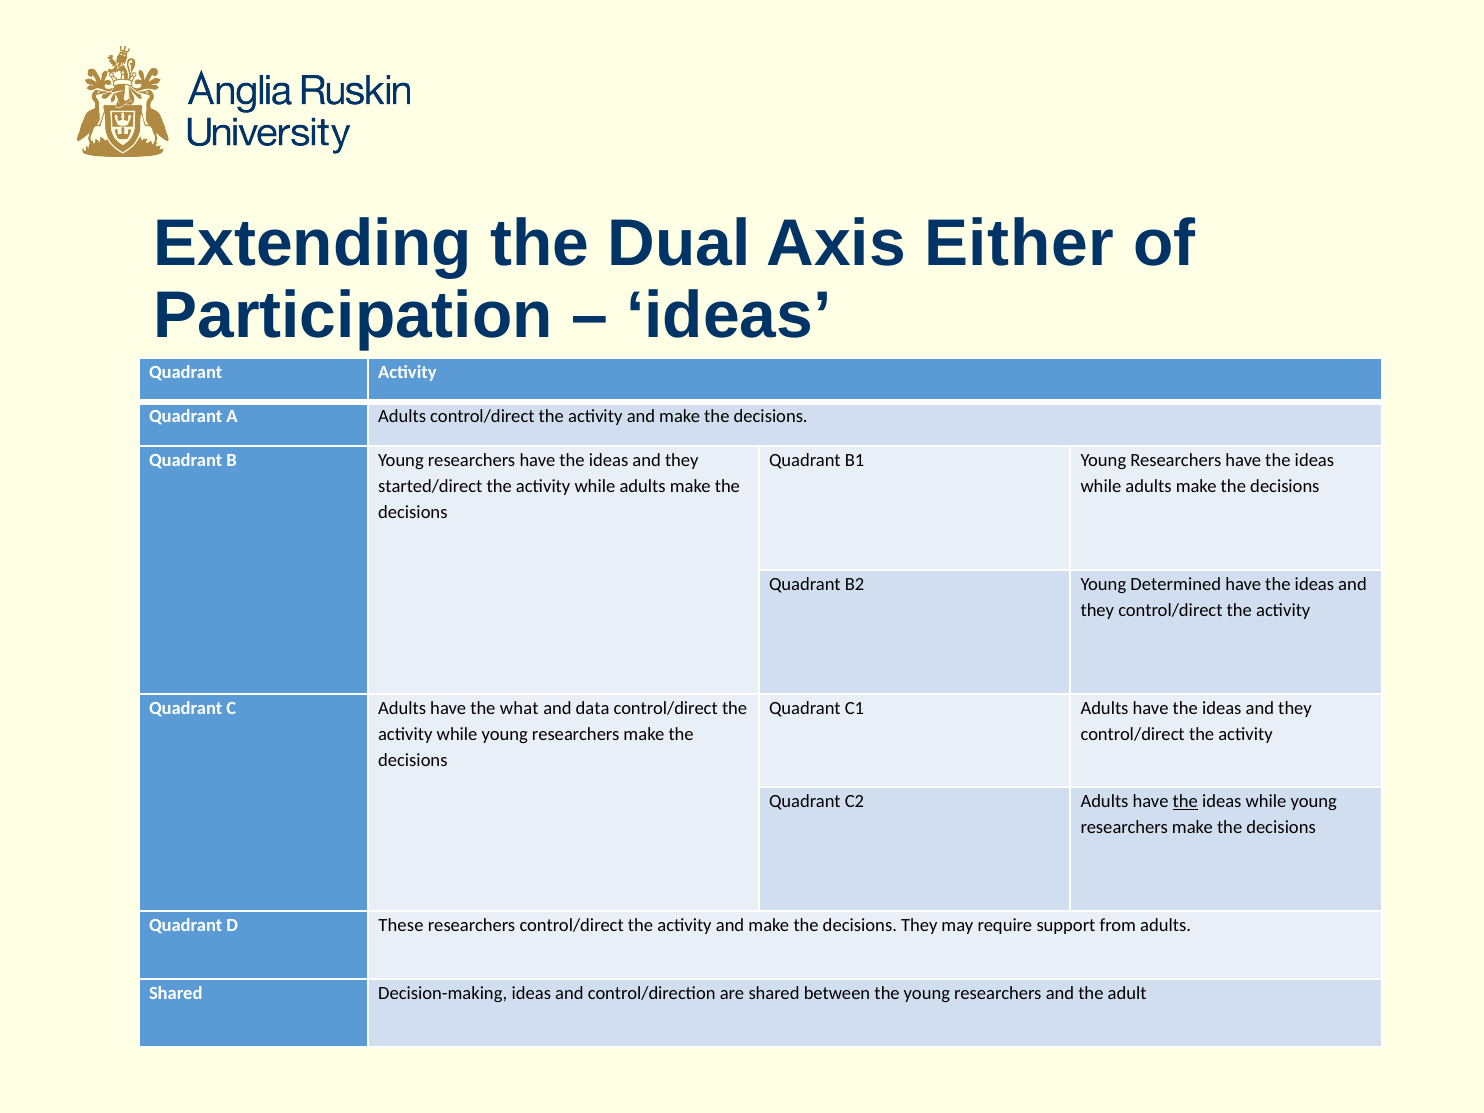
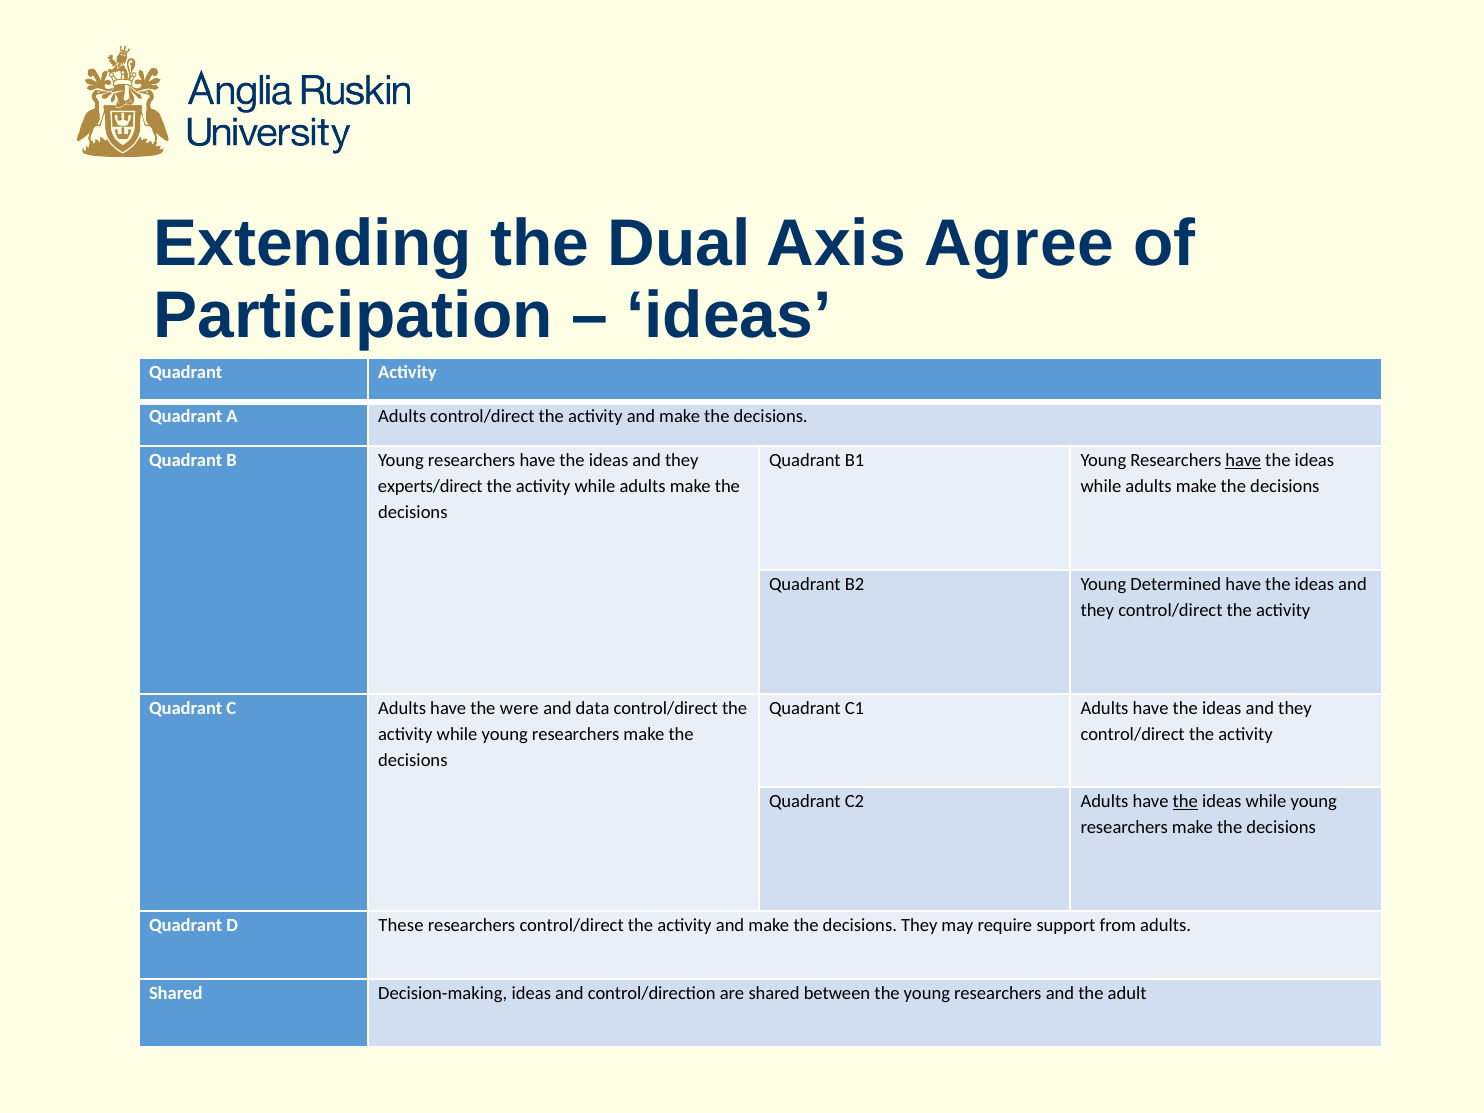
Either: Either -> Agree (1019, 244)
have underline: none -> present (1243, 461)
started/direct: started/direct -> experts/direct (430, 487)
what: what -> were (519, 709)
